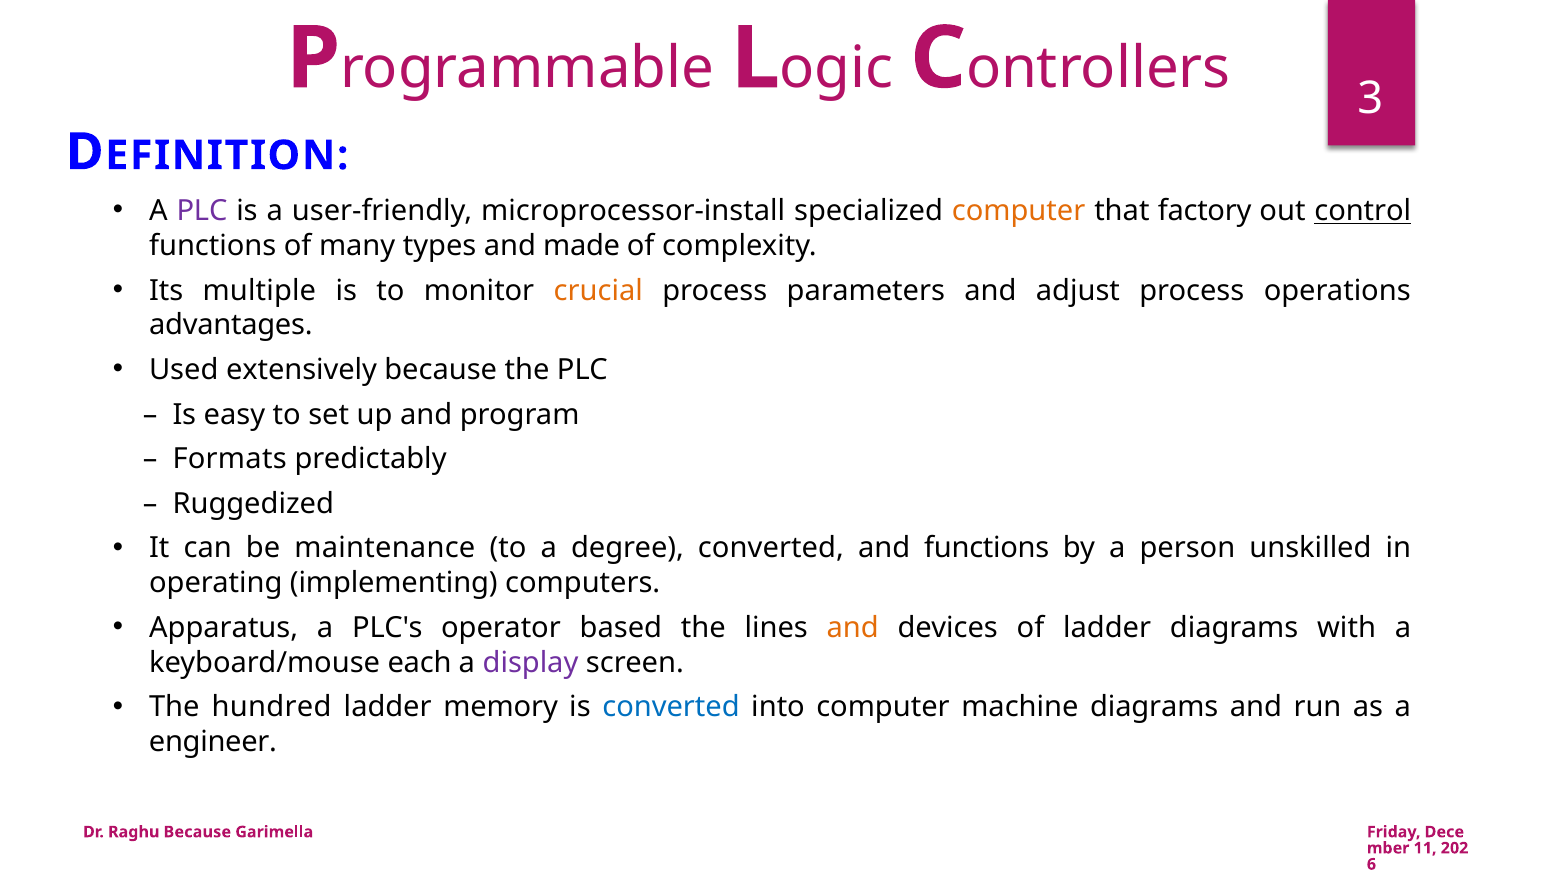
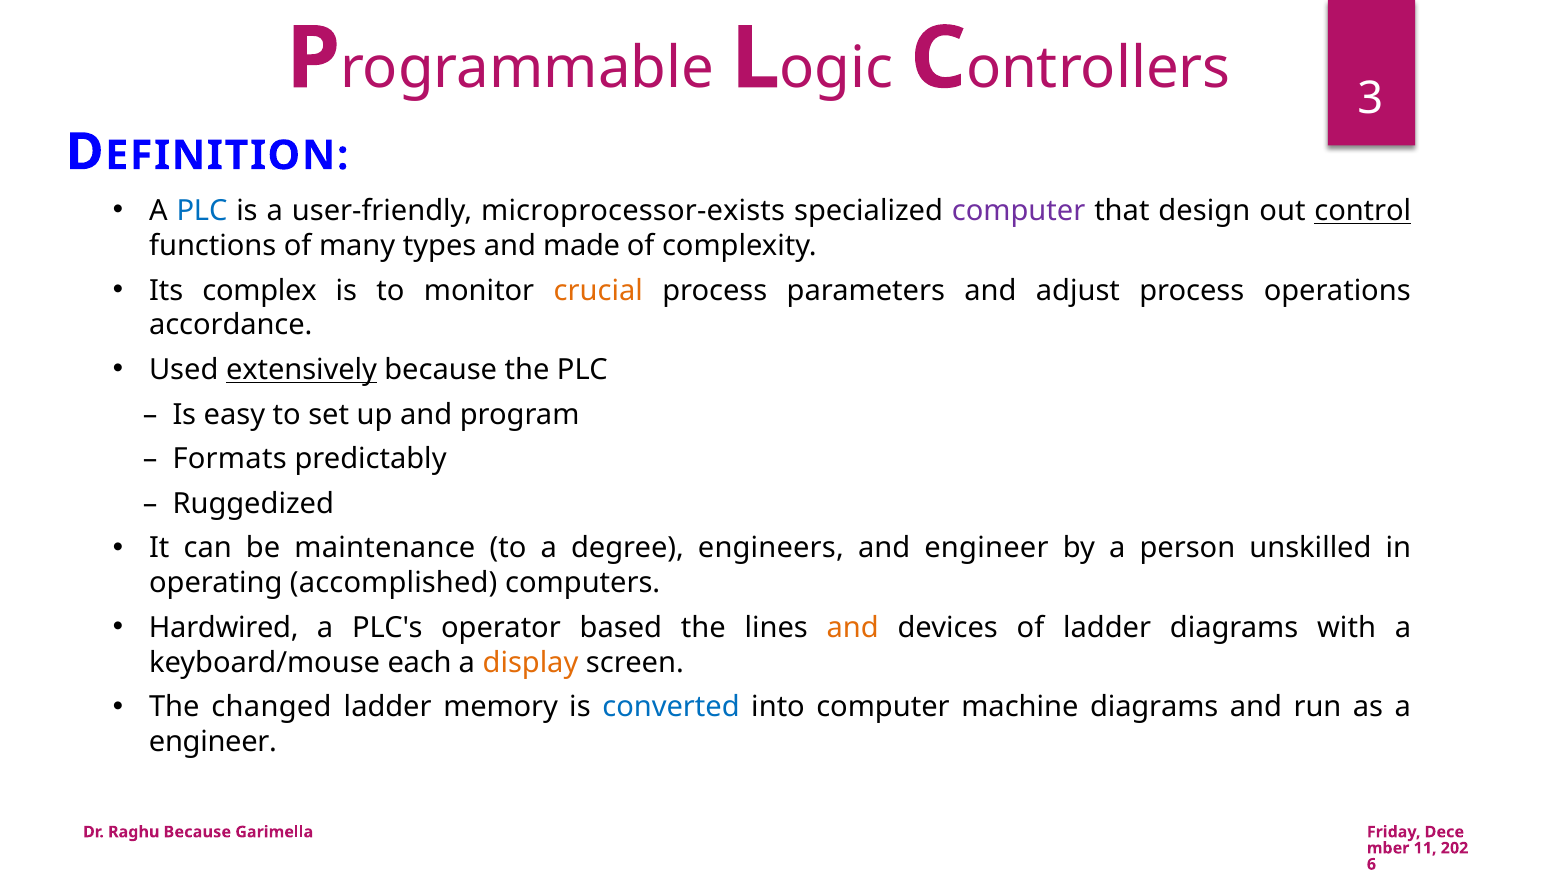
PLC colour: purple -> blue (202, 211)
microprocessor-install: microprocessor-install -> microprocessor-exists (633, 211)
computer colour: orange -> purple (1019, 211)
factory: factory -> design (1204, 211)
multiple: multiple -> complex (260, 291)
advantages: advantages -> accordance (231, 325)
extensively underline: none -> present (301, 370)
degree converted: converted -> engineers (771, 548)
and functions: functions -> engineer (986, 548)
implementing: implementing -> accomplished (394, 583)
Apparatus: Apparatus -> Hardwired (224, 628)
display colour: purple -> orange (531, 663)
hundred: hundred -> changed (271, 707)
